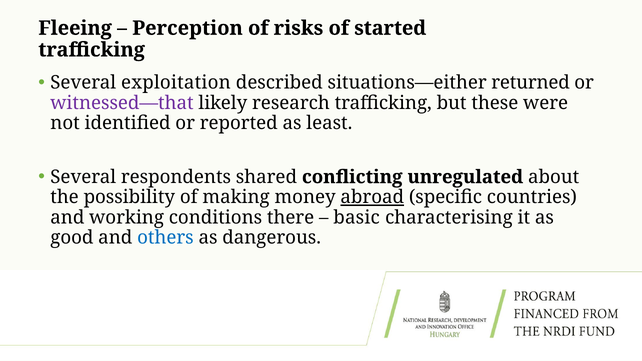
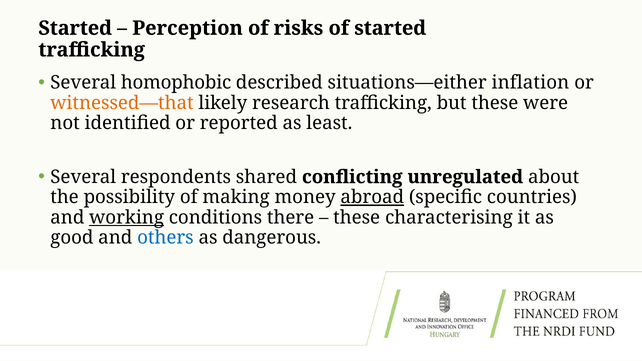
Fleeing: Fleeing -> Started (75, 28)
exploitation: exploitation -> homophobic (176, 83)
returned: returned -> inflation (530, 83)
witnessed—that colour: purple -> orange (122, 103)
working underline: none -> present (127, 217)
basic: basic -> these (357, 217)
